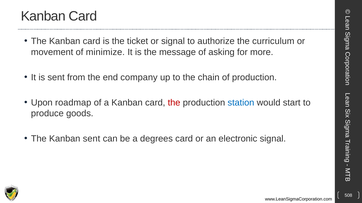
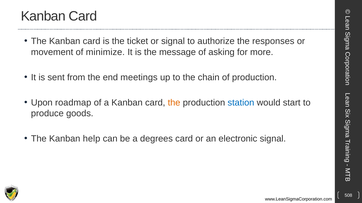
curriculum: curriculum -> responses (273, 41)
company: company -> meetings (139, 78)
the colour: red -> orange (174, 103)
Kanban sent: sent -> help (92, 139)
